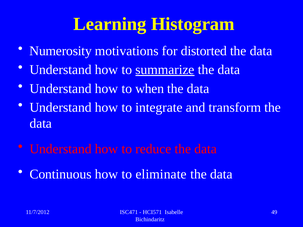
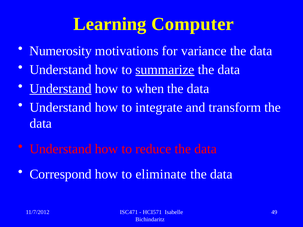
Histogram: Histogram -> Computer (193, 24)
distorted: distorted -> variance (204, 51)
Understand underline: none -> present (61, 89)
Continuous: Continuous -> Correspond (61, 174)
